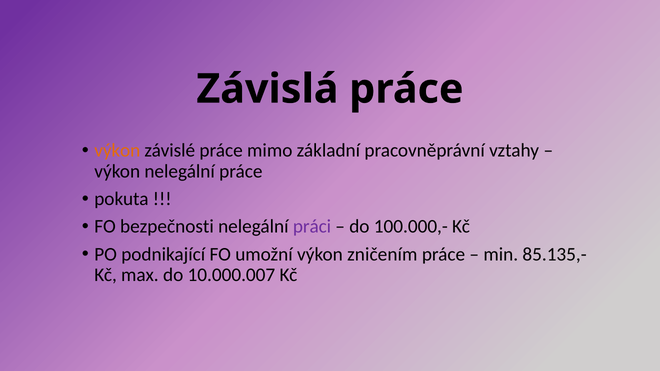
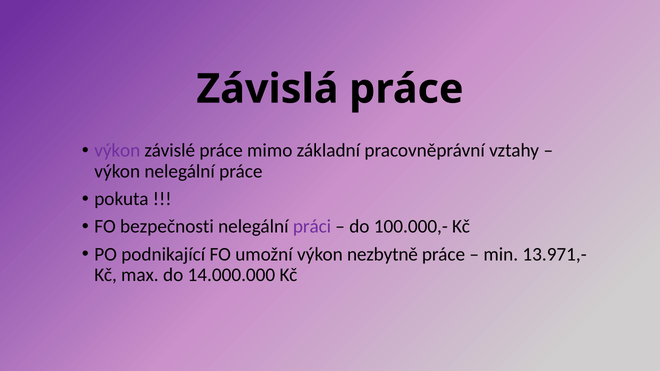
výkon colour: orange -> purple (117, 151)
zničením: zničením -> nezbytně (382, 254)
85.135,-: 85.135,- -> 13.971,- (555, 254)
10.000.007: 10.000.007 -> 14.000.000 (231, 275)
